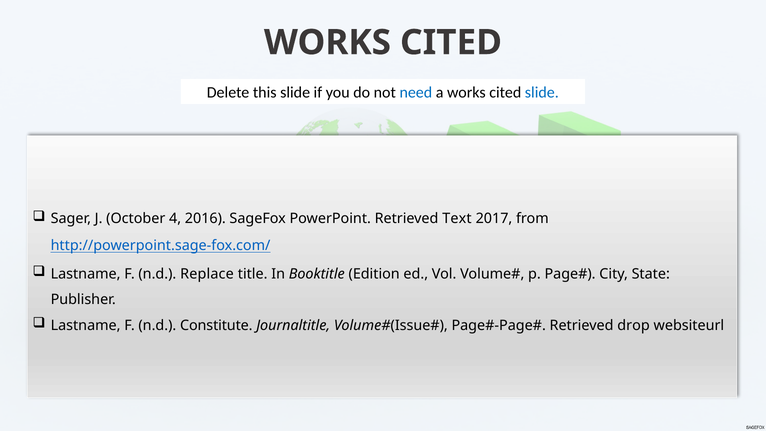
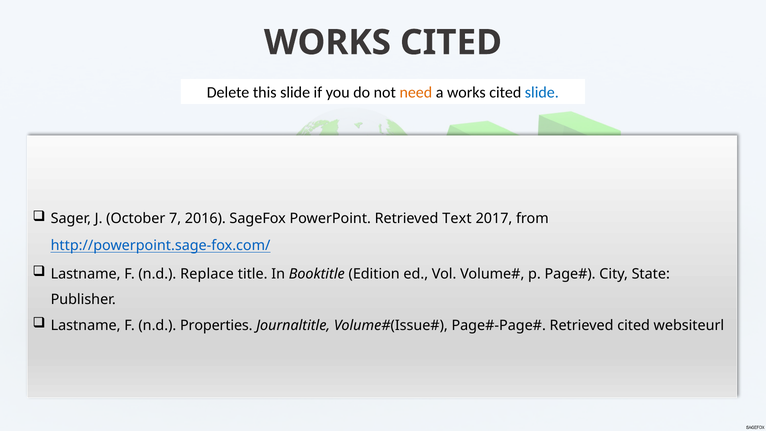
need colour: blue -> orange (416, 93)
4: 4 -> 7 (175, 219)
Constitute: Constitute -> Properties (216, 325)
Retrieved drop: drop -> cited (634, 325)
